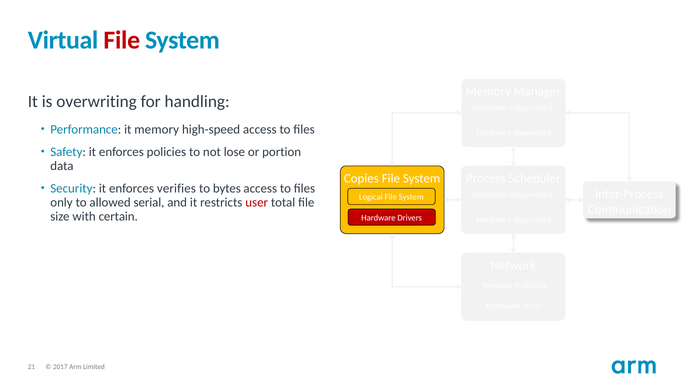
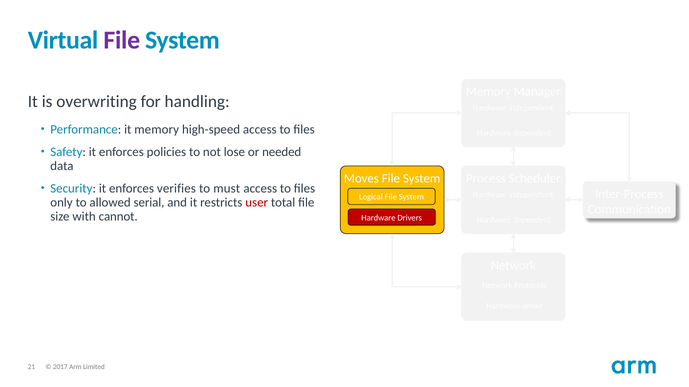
File colour: red -> purple (122, 41)
portion: portion -> needed (282, 152)
Copies: Copies -> Moves (361, 179)
bytes: bytes -> must (227, 189)
certain: certain -> cannot (118, 217)
